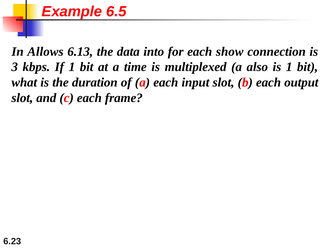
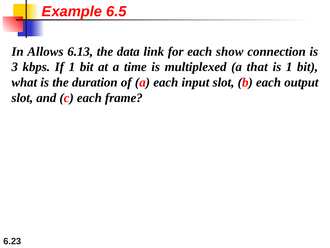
into: into -> link (154, 51)
also: also -> that (257, 67)
